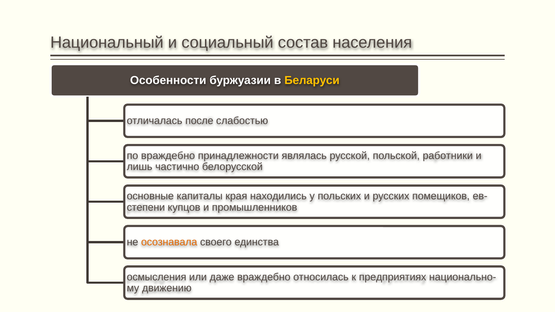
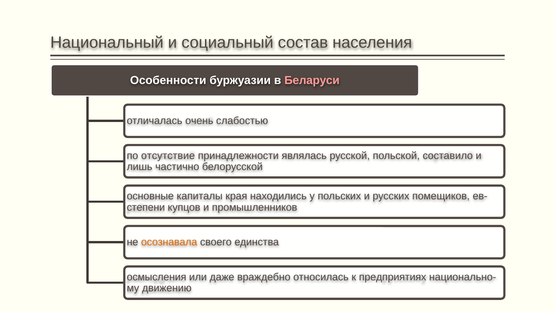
Беларуси colour: yellow -> pink (312, 80)
после: после -> очень (199, 121)
по враждебно: враждебно -> отсутствие (168, 156)
работники: работники -> составило (448, 156)
